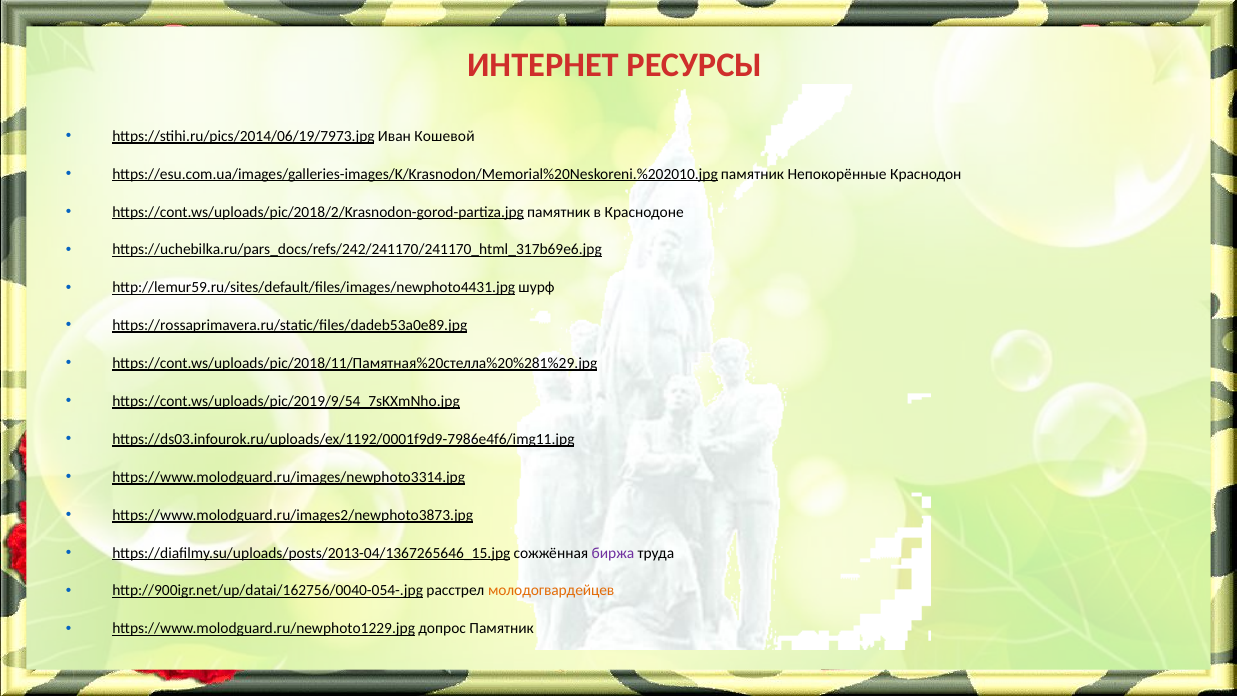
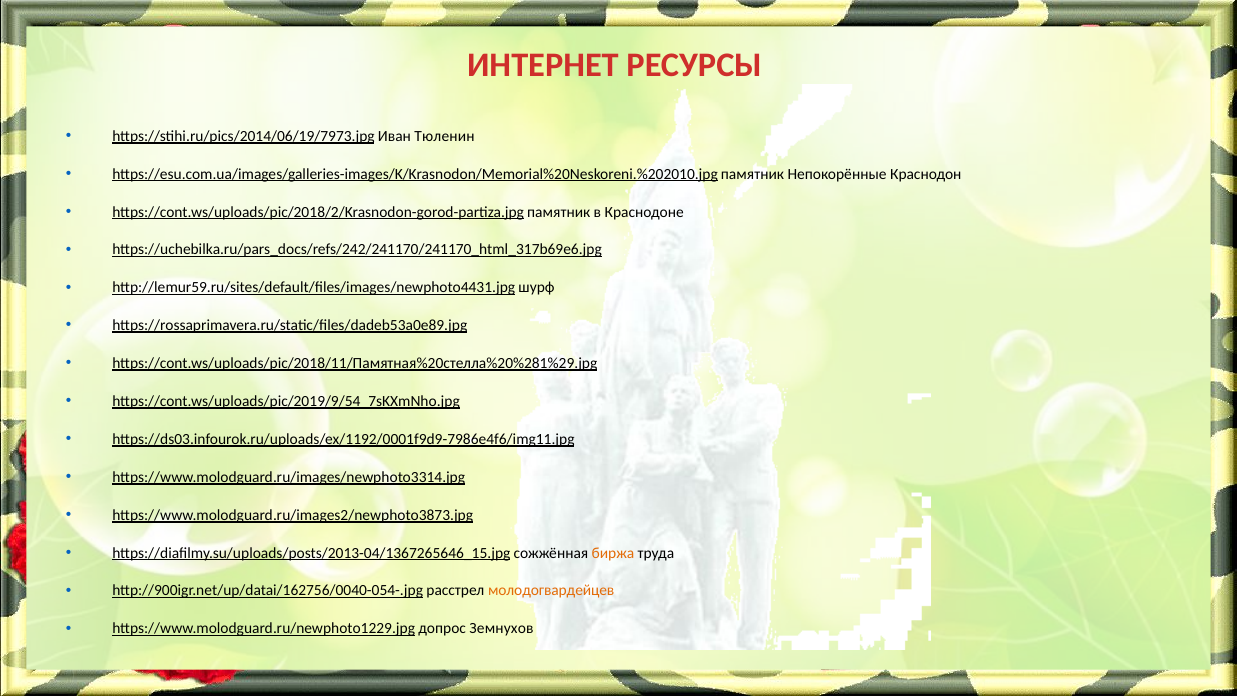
Кошевой: Кошевой -> Тюленин (445, 136)
биржа colour: purple -> orange (613, 553)
допрос Памятник: Памятник -> Земнухов (502, 629)
